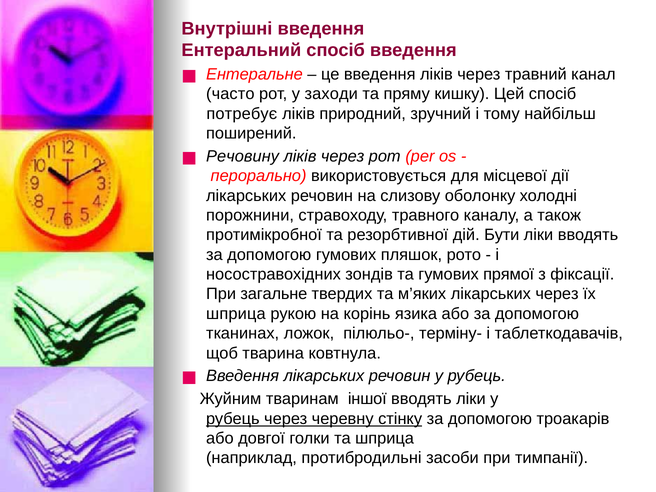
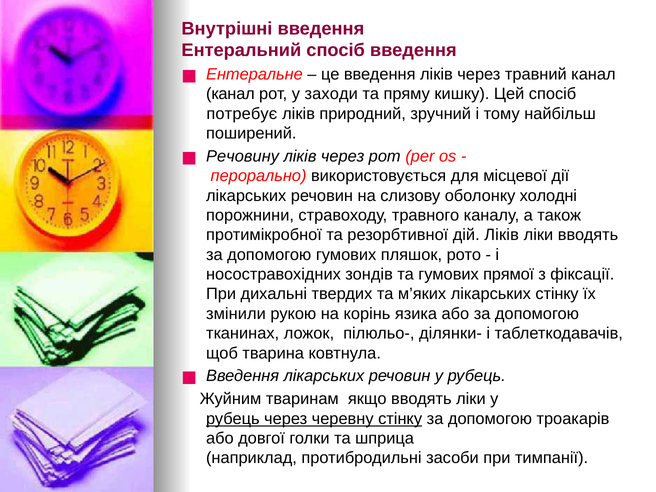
часто: часто -> канал (230, 94)
дій Бути: Бути -> Ліків (502, 235)
загальне: загальне -> дихальні (274, 294)
лікарських через: через -> стінку (557, 294)
шприца: шприца -> змінили (236, 314)
терміну-: терміну- -> ділянки- (450, 333)
іншої: іншої -> якщо (367, 399)
